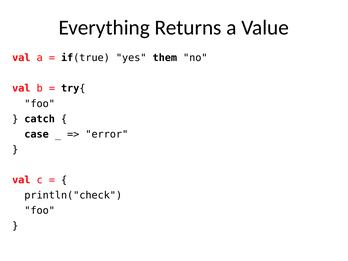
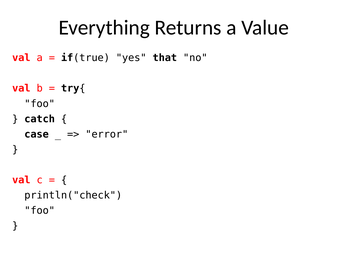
them: them -> that (165, 58)
